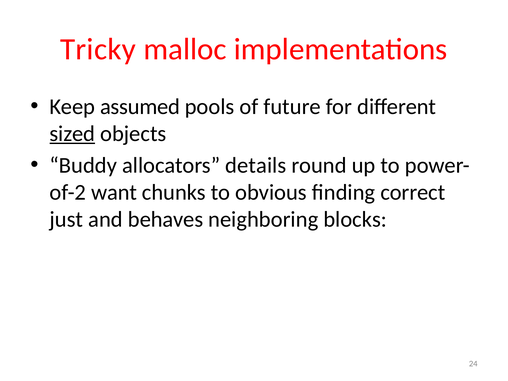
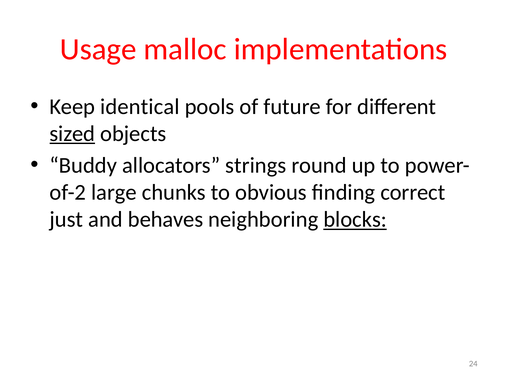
Tricky: Tricky -> Usage (98, 49)
assumed: assumed -> identical (140, 107)
details: details -> strings (256, 165)
want: want -> large (114, 192)
blocks underline: none -> present (355, 219)
